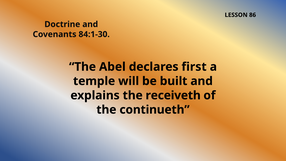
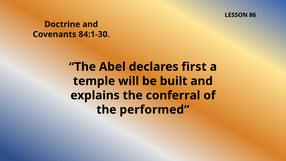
receiveth: receiveth -> conferral (173, 95)
continueth: continueth -> performed (154, 110)
